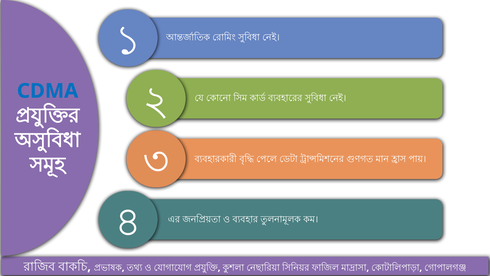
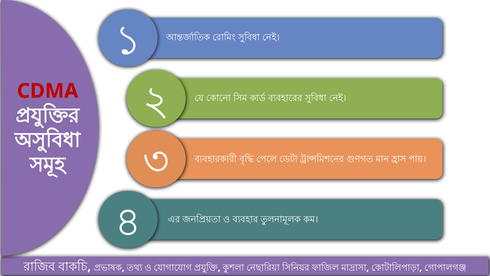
CDMA colour: blue -> red (48, 91)
